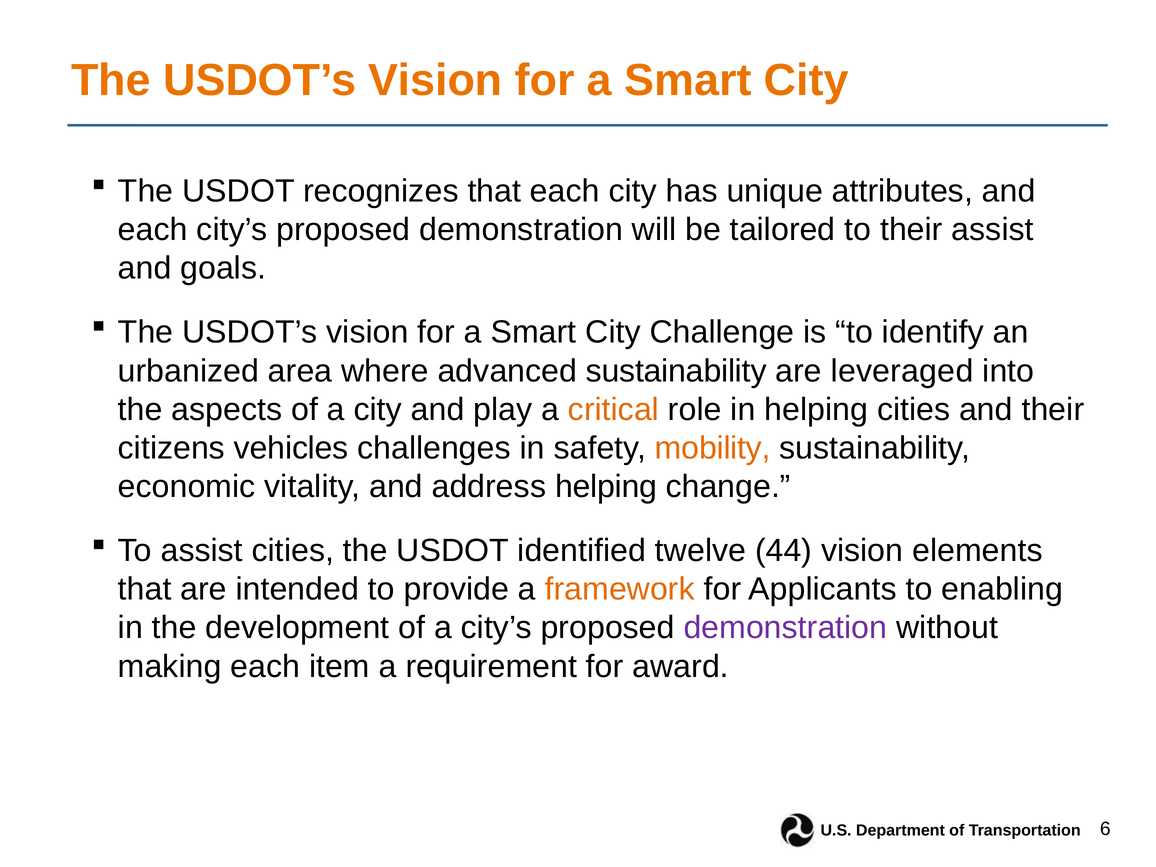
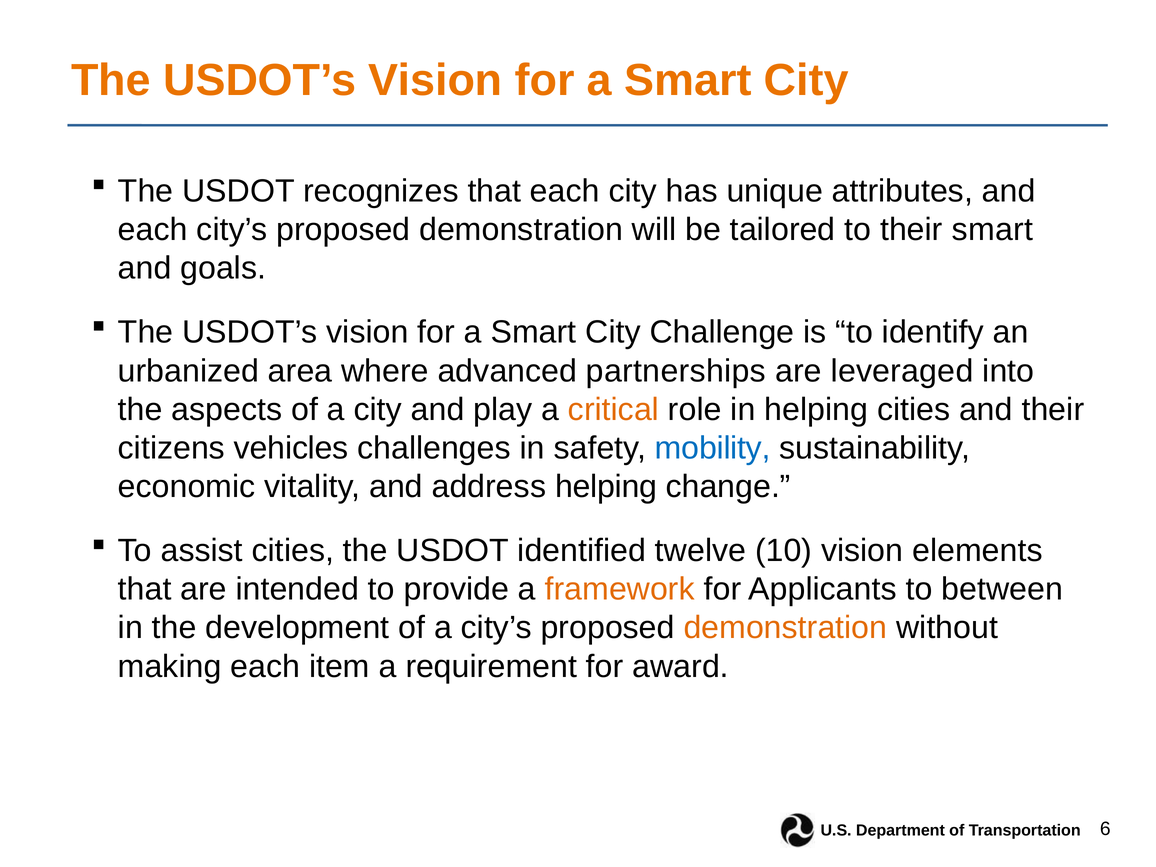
their assist: assist -> smart (992, 230)
advanced sustainability: sustainability -> partnerships (676, 371)
mobility colour: orange -> blue (713, 448)
44: 44 -> 10 (784, 551)
enabling: enabling -> between (1002, 589)
demonstration colour: purple -> orange (785, 628)
